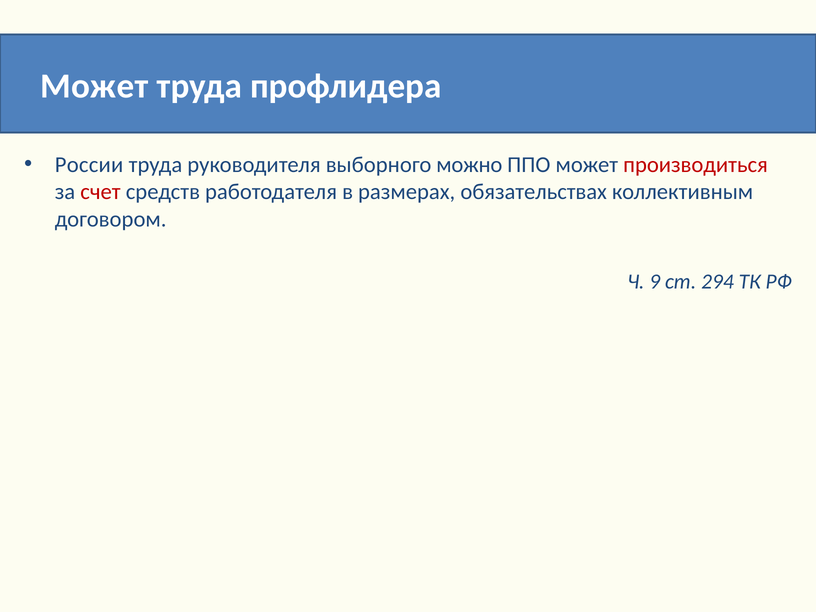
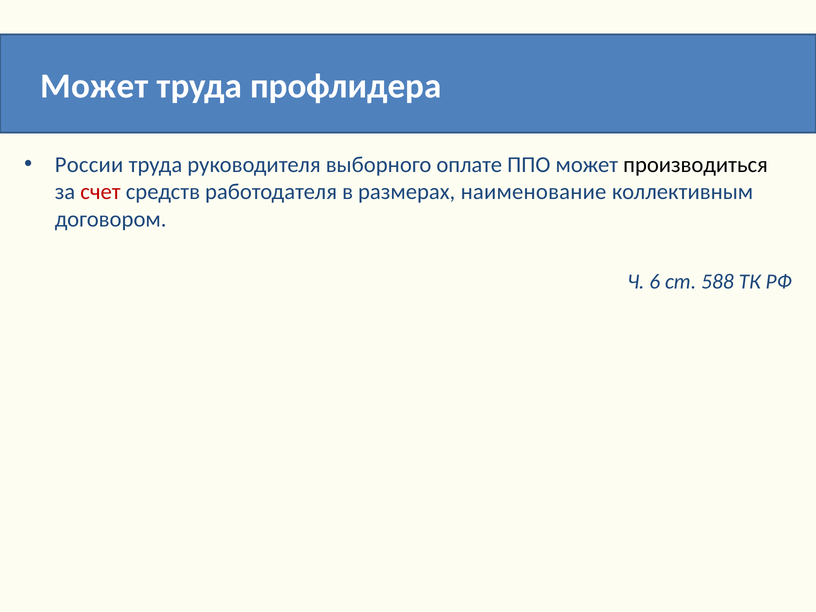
можно: можно -> оплате (469, 165)
производиться colour: red -> black (696, 165)
обязательствах: обязательствах -> наименование (534, 192)
9: 9 -> 6 (655, 282)
294: 294 -> 588 (717, 282)
